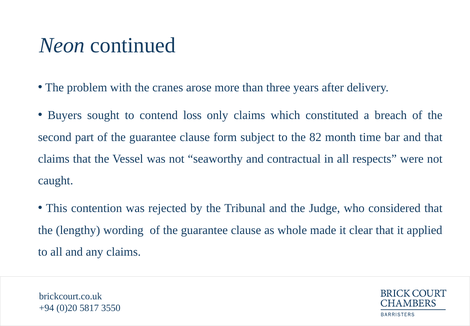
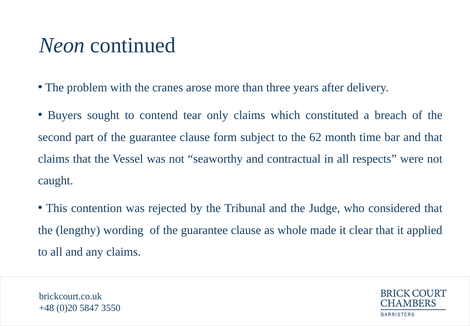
loss: loss -> tear (192, 115)
82: 82 -> 62 (315, 137)
+94: +94 -> +48 (47, 307)
5817: 5817 -> 5847 (89, 307)
